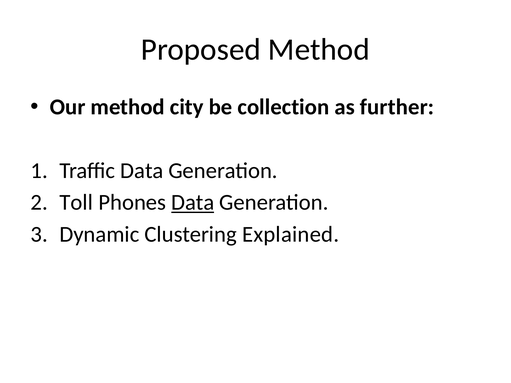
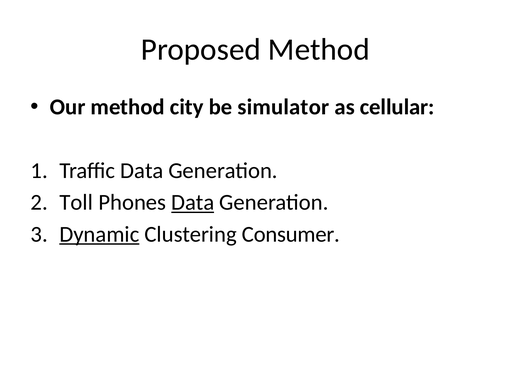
collection: collection -> simulator (283, 107)
further: further -> cellular (397, 107)
Dynamic underline: none -> present (99, 234)
Explained: Explained -> Consumer (291, 234)
